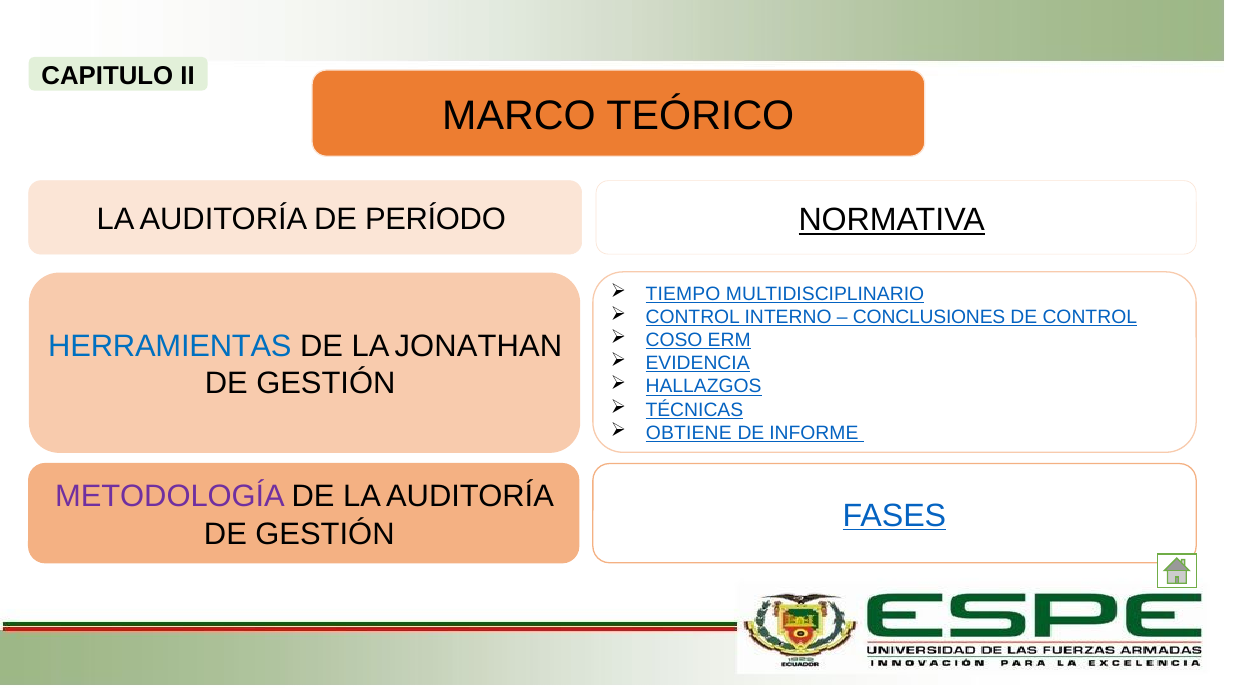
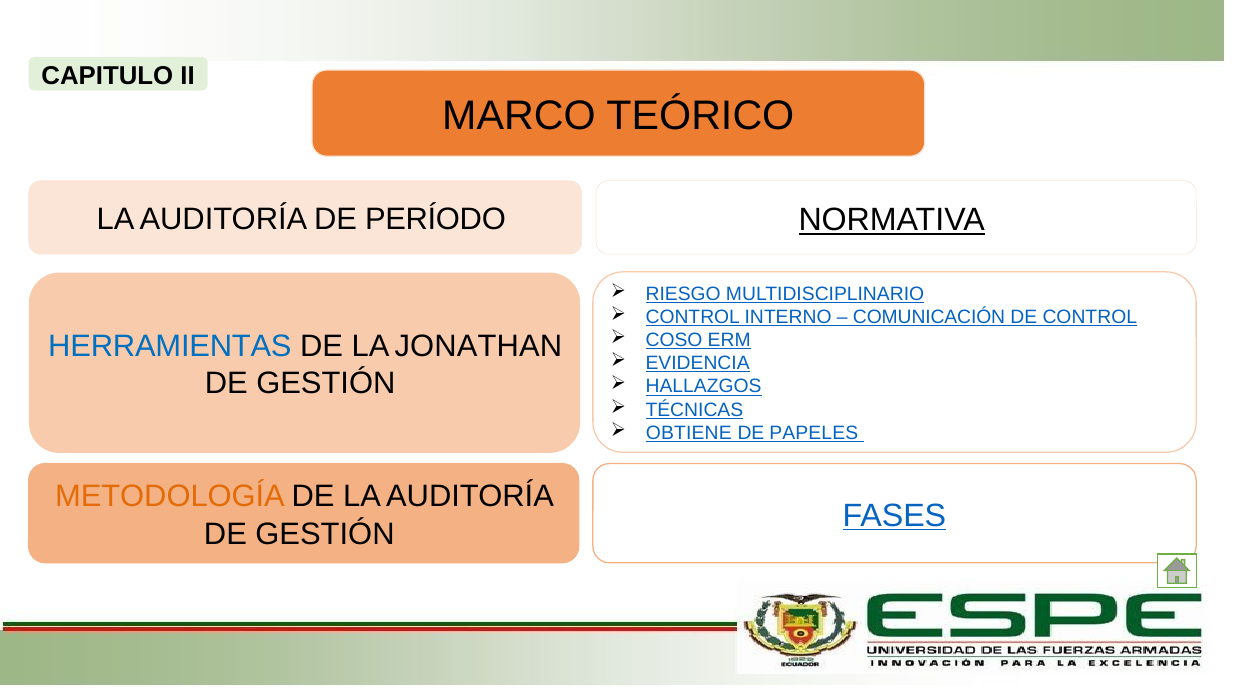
TIEMPO: TIEMPO -> RIESGO (683, 294)
CONCLUSIONES: CONCLUSIONES -> COMUNICACIÓN (929, 317)
INFORME: INFORME -> PAPELES (814, 433)
METODOLOGÍA colour: purple -> orange (170, 497)
